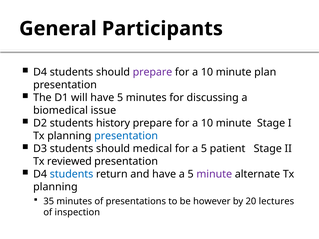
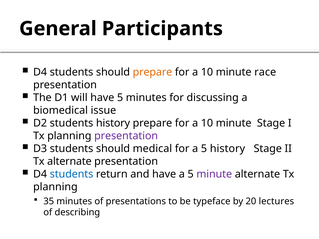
prepare colour: purple -> orange (152, 72)
plan: plan -> race (265, 72)
presentation colour: blue -> purple (126, 136)
5 patient: patient -> history (227, 149)
Tx reviewed: reviewed -> alternate (69, 162)
however: however -> typeface (212, 201)
inspection: inspection -> describing (77, 213)
